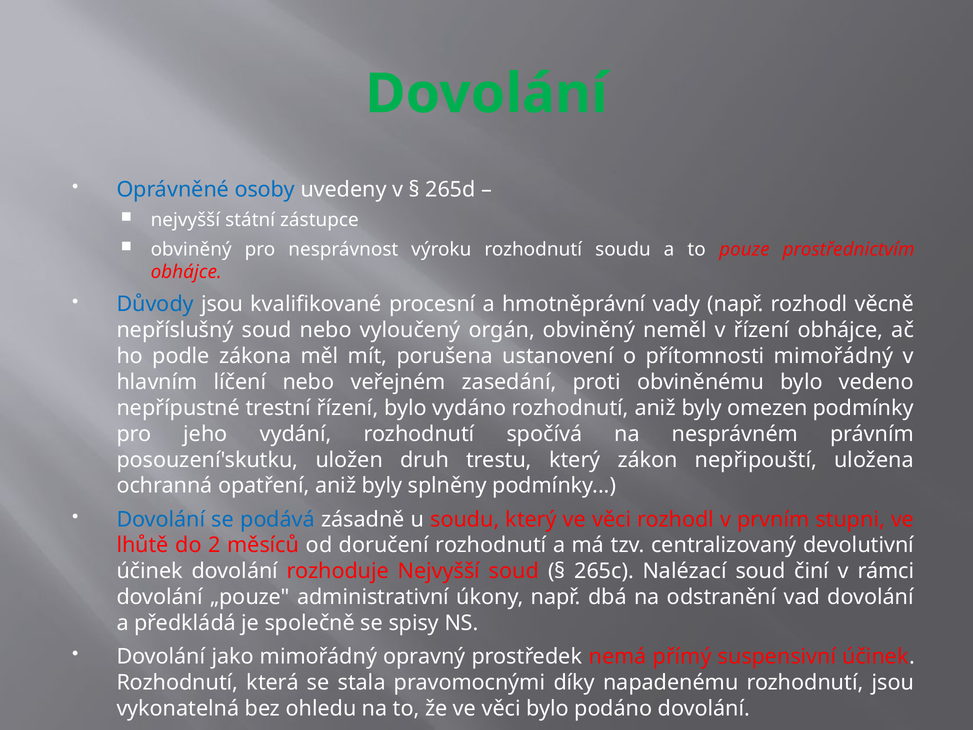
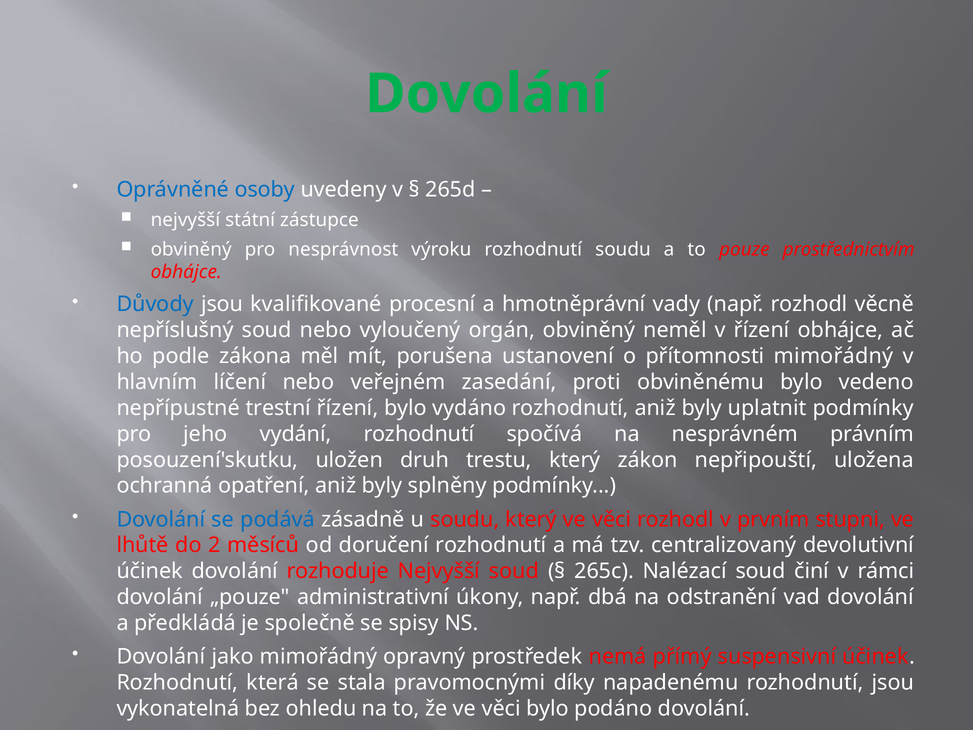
omezen: omezen -> uplatnit (767, 408)
